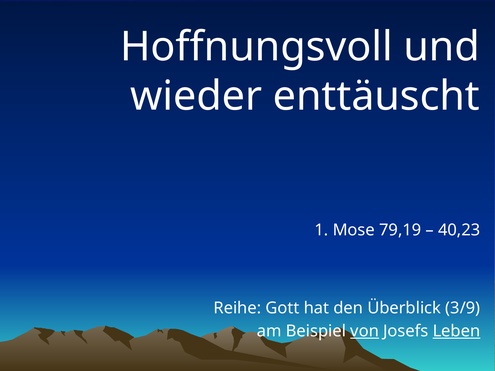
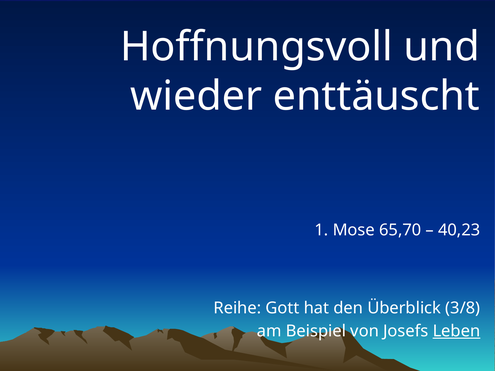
79,19: 79,19 -> 65,70 (400, 230)
3/9: 3/9 -> 3/8 (463, 308)
von underline: present -> none (365, 331)
